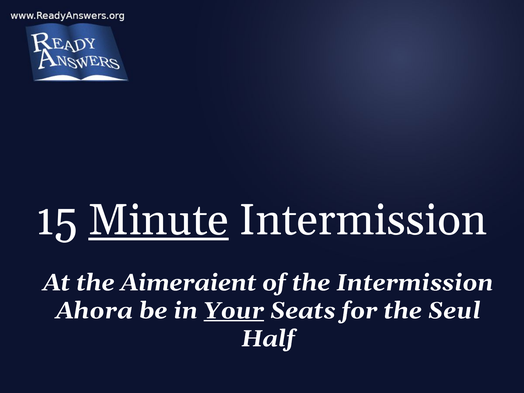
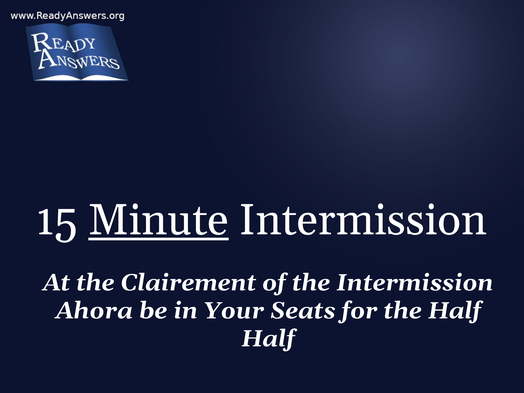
Aimeraient: Aimeraient -> Clairement (188, 283)
Your underline: present -> none (234, 311)
the Seul: Seul -> Half (454, 311)
